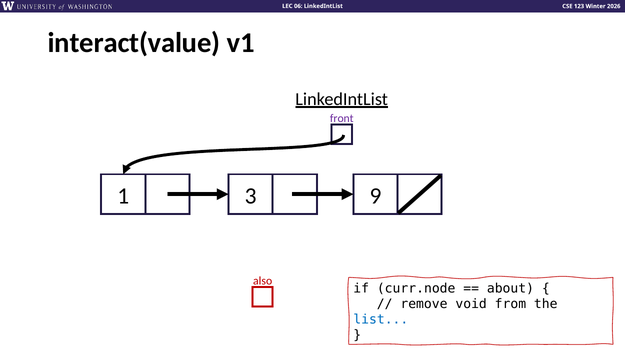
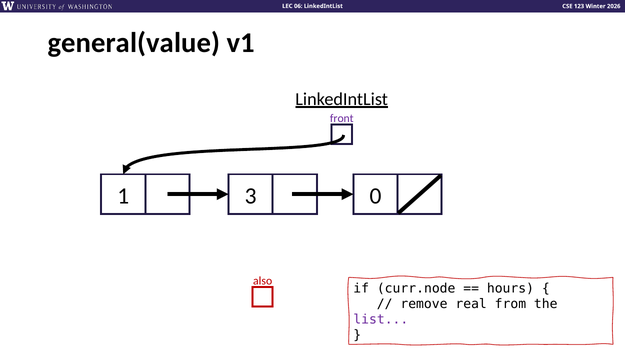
interact(value: interact(value -> general(value (134, 43)
9: 9 -> 0 (375, 196)
about: about -> hours (510, 289)
void: void -> real (471, 304)
list colour: blue -> purple (381, 320)
